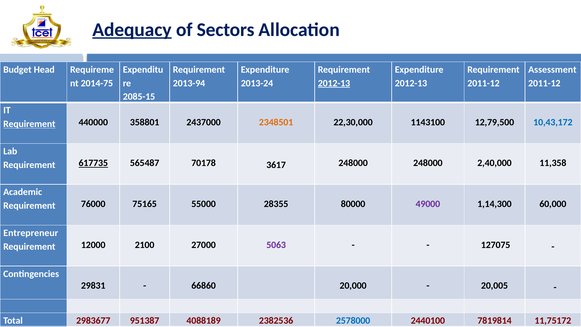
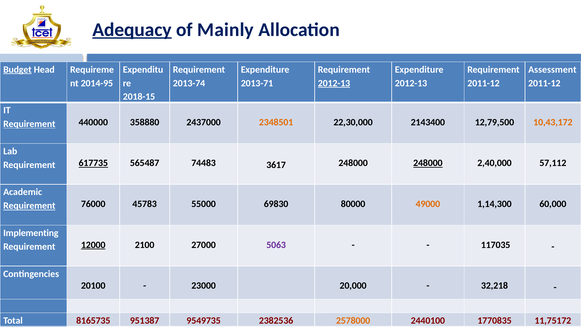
Sectors: Sectors -> Mainly (226, 30)
Budget underline: none -> present (17, 70)
2014-75: 2014-75 -> 2014-95 (97, 83)
2013-94: 2013-94 -> 2013-74 (189, 83)
2013-24: 2013-24 -> 2013-71 (257, 83)
2085-15: 2085-15 -> 2018-15 (139, 97)
358801: 358801 -> 358880 (145, 122)
1143100: 1143100 -> 2143400 (428, 122)
10,43,172 colour: blue -> orange (553, 122)
70178: 70178 -> 74483 (204, 163)
248000 underline: none -> present (428, 163)
11,358: 11,358 -> 57,112 (553, 163)
Requirement underline: none -> present (29, 206)
75165: 75165 -> 45783 (145, 204)
28355: 28355 -> 69830 (276, 204)
49000 colour: purple -> orange (428, 204)
Entrepreneur: Entrepreneur -> Implementing (31, 233)
12000 underline: none -> present (93, 245)
127075: 127075 -> 117035 (496, 245)
29831: 29831 -> 20100 (93, 286)
66860: 66860 -> 23000 (204, 286)
20,005: 20,005 -> 32,218 (495, 286)
2983677: 2983677 -> 8165735 (93, 320)
4088189: 4088189 -> 9549735 (204, 320)
2578000 colour: blue -> orange (353, 320)
7819814: 7819814 -> 1770835 (495, 320)
